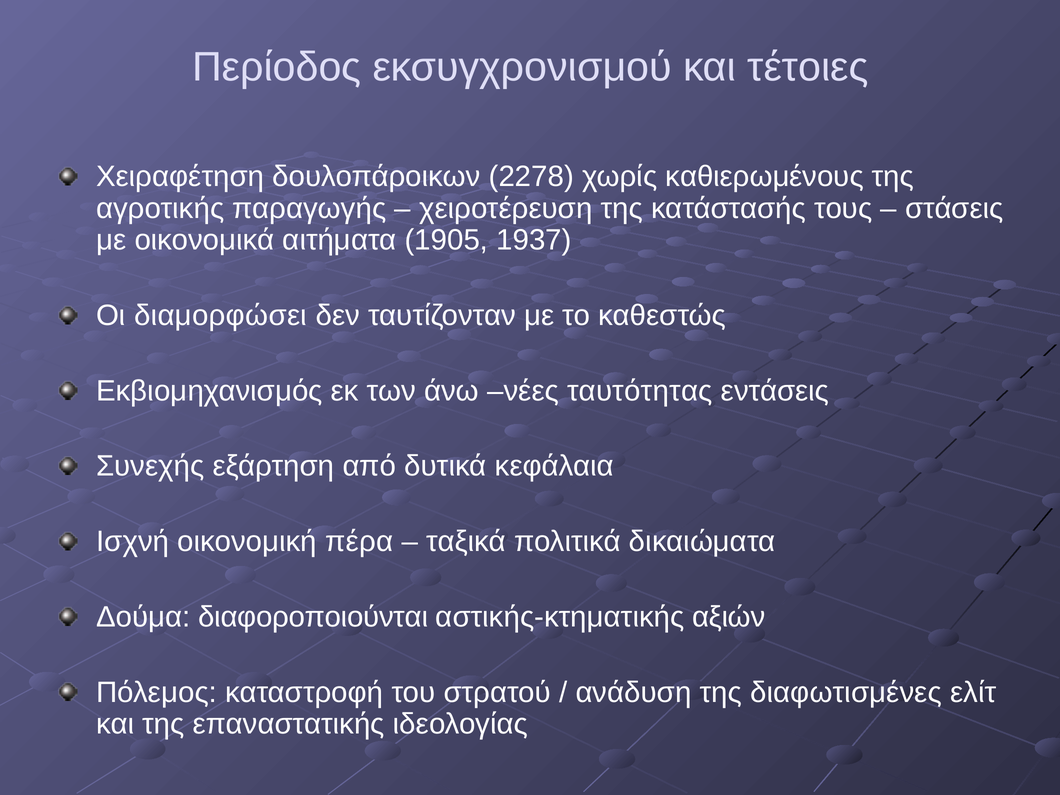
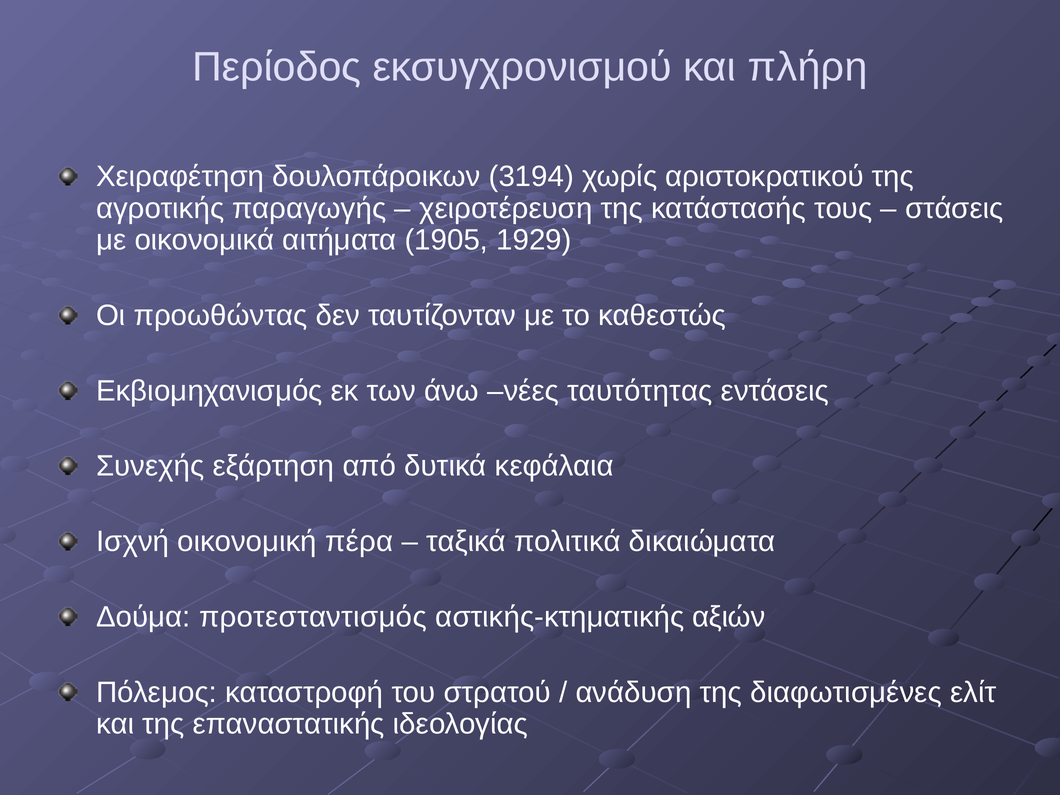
τέτοιες: τέτοιες -> πλήρη (808, 67)
2278: 2278 -> 3194 (531, 177)
καθιερωμένους: καθιερωμένους -> αριστοκρατικού (765, 177)
1937: 1937 -> 1929 (534, 240)
διαμορφώσει: διαμορφώσει -> προωθώντας (221, 315)
διαφοροποιούνται: διαφοροποιούνται -> προτεσταντισμός (313, 617)
